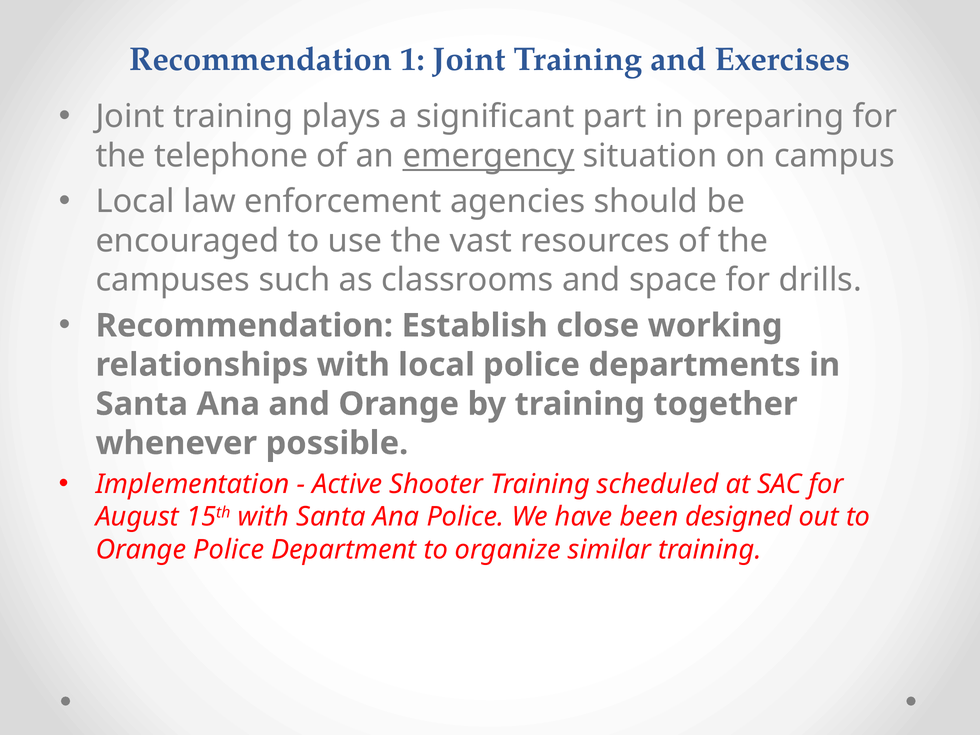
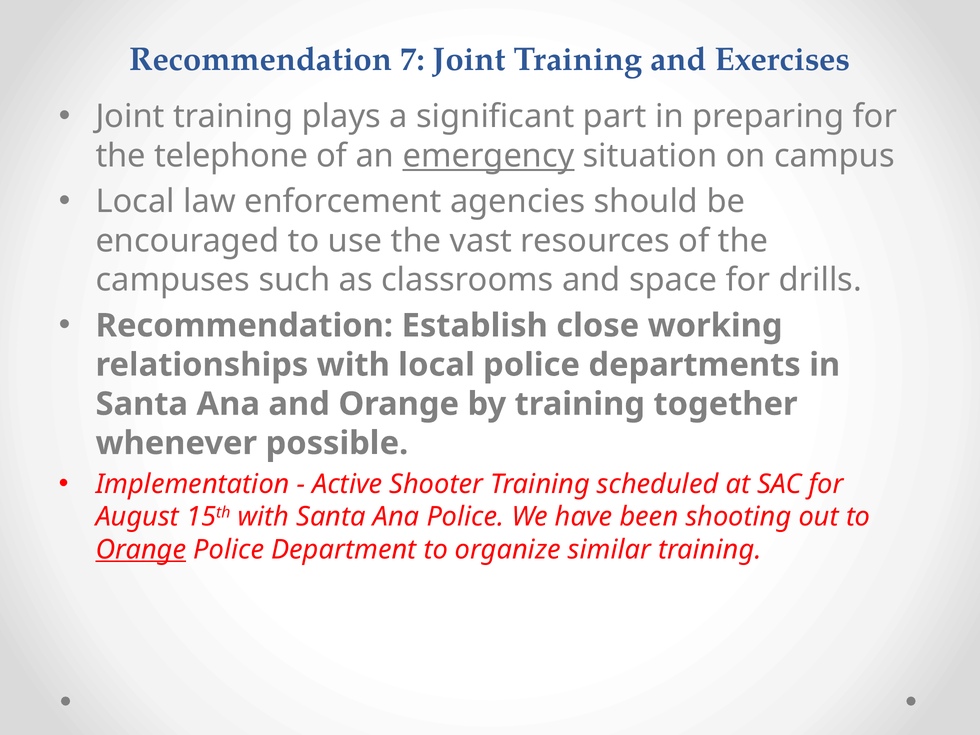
1: 1 -> 7 (413, 59)
designed: designed -> shooting (739, 517)
Orange underline: none -> present (141, 550)
